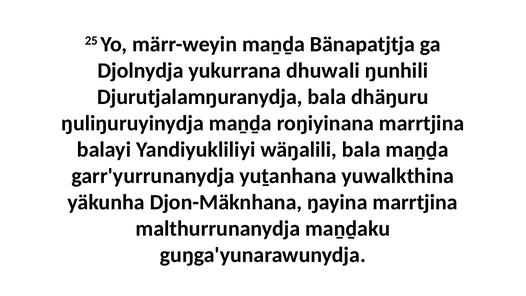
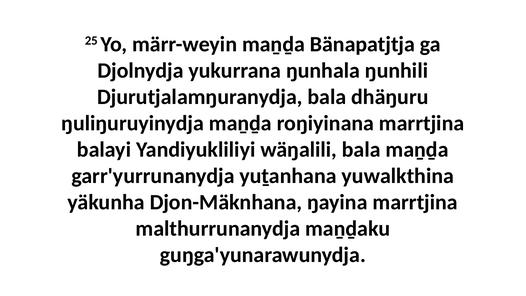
dhuwali: dhuwali -> ŋunhala (323, 71)
